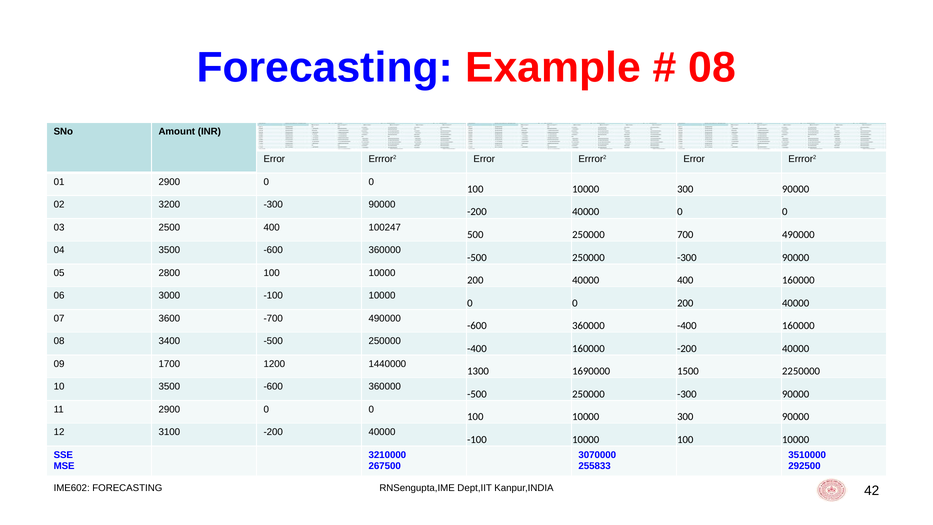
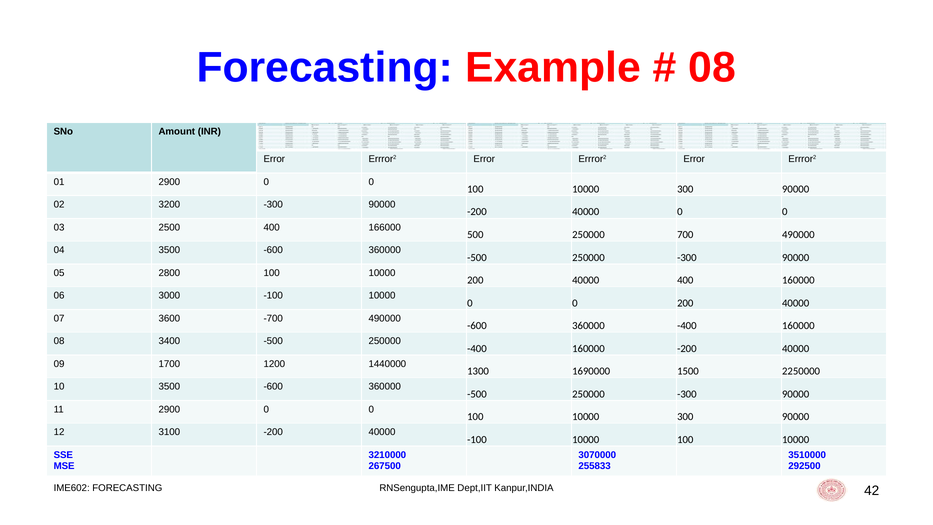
100247: 100247 -> 166000 (385, 227)
